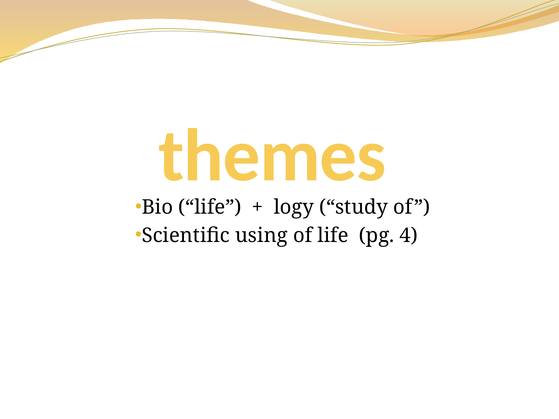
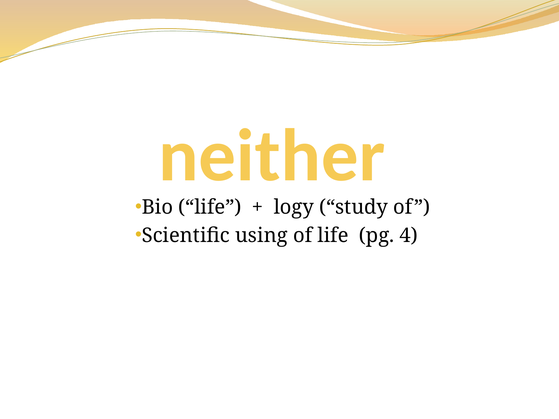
themes: themes -> neither (272, 156)
